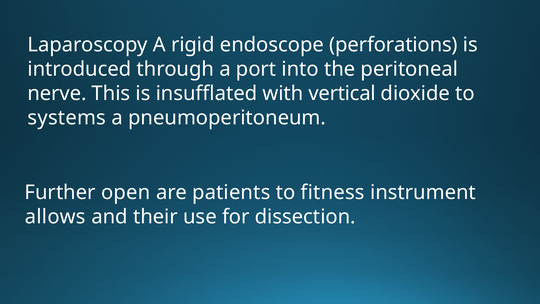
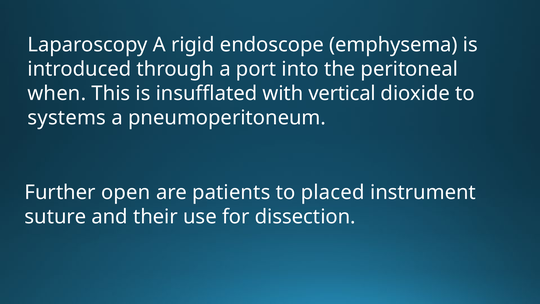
perforations: perforations -> emphysema (393, 45)
nerve: nerve -> when (57, 93)
fitness: fitness -> placed (333, 192)
allows: allows -> suture (55, 217)
